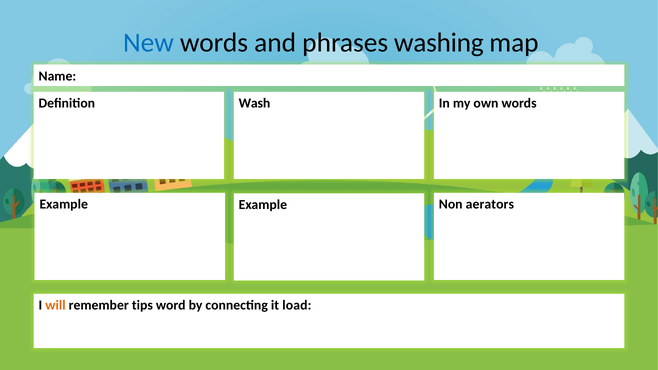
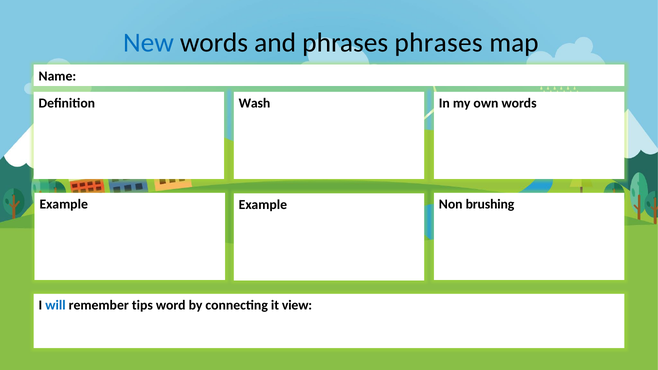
phrases washing: washing -> phrases (439, 43)
aerators: aerators -> brushing (490, 204)
will colour: orange -> blue (55, 306)
load: load -> view (297, 306)
